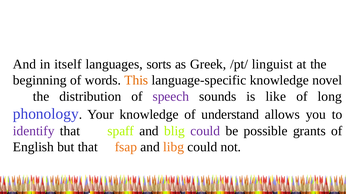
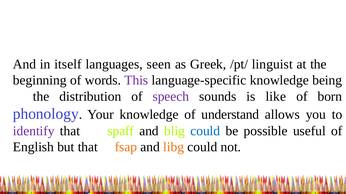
sorts: sorts -> seen (159, 64)
This colour: orange -> purple (136, 81)
novel: novel -> being (327, 81)
long: long -> born (330, 97)
could colour: purple -> blue (205, 131)
grants: grants -> useful (309, 131)
